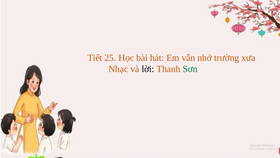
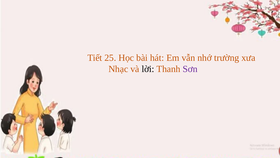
Sơn colour: green -> purple (190, 69)
